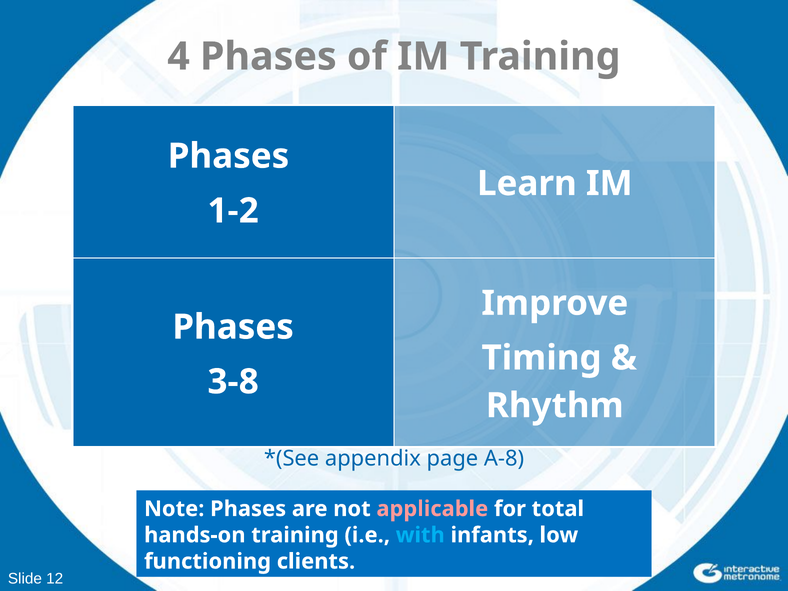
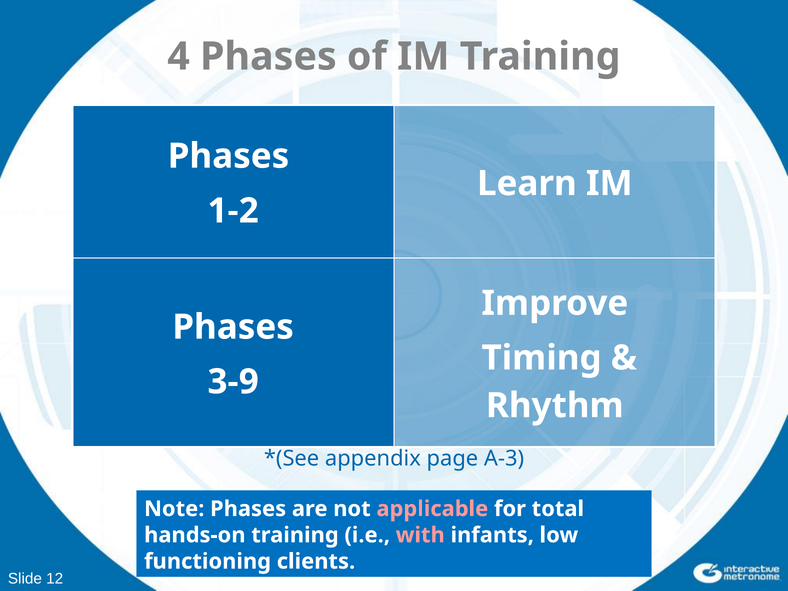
3-8: 3-8 -> 3-9 (233, 382)
A-8: A-8 -> A-3 (504, 459)
with colour: light blue -> pink (420, 535)
